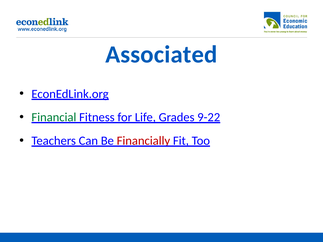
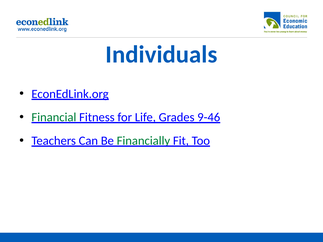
Associated: Associated -> Individuals (161, 55)
9-22: 9-22 -> 9-46 (209, 117)
Financially colour: red -> green (143, 141)
